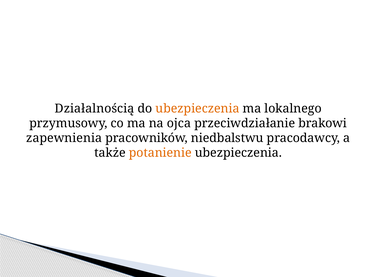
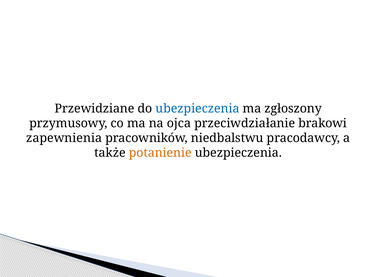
Działalnością: Działalnością -> Przewidziane (95, 108)
ubezpieczenia colour: orange -> blue (197, 108)
lokalnego: lokalnego -> zgłoszony (293, 108)
